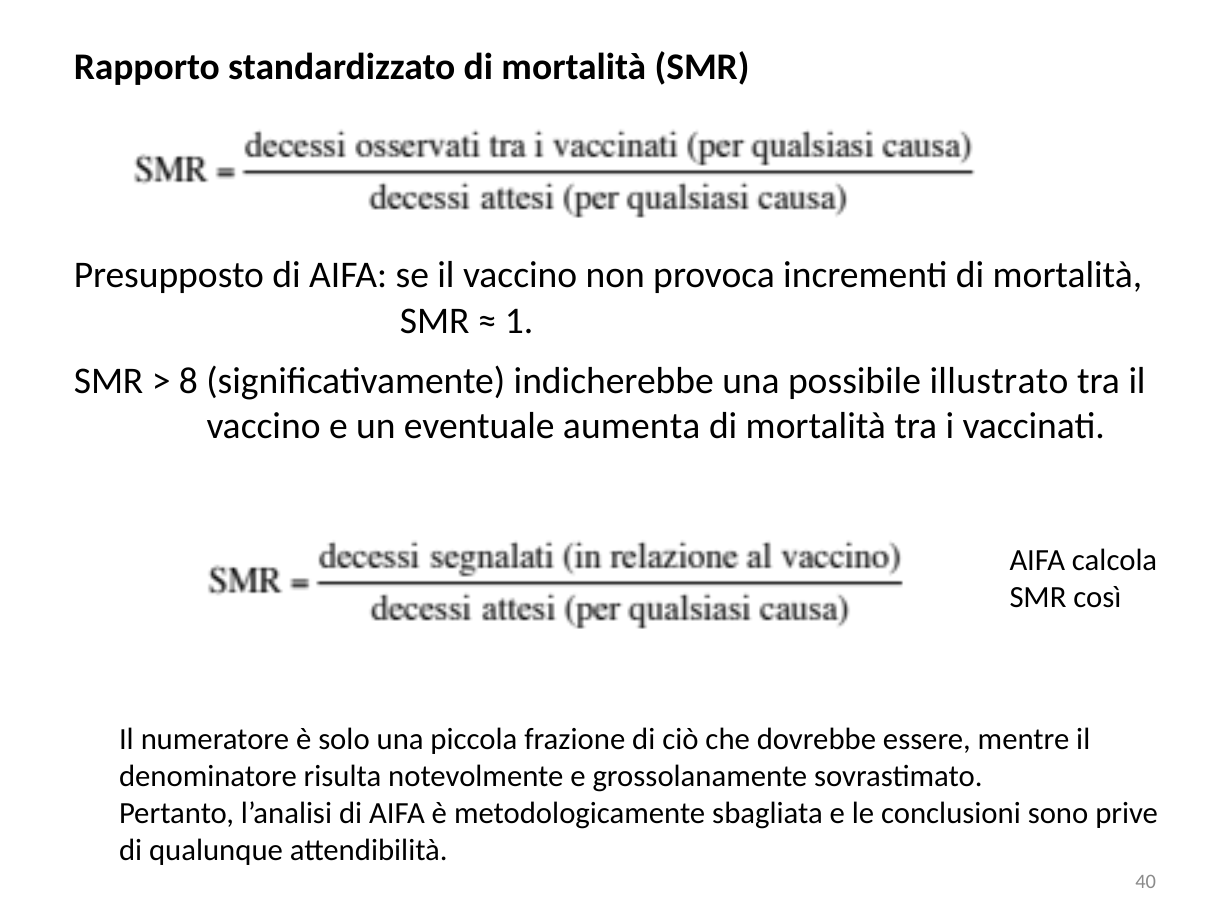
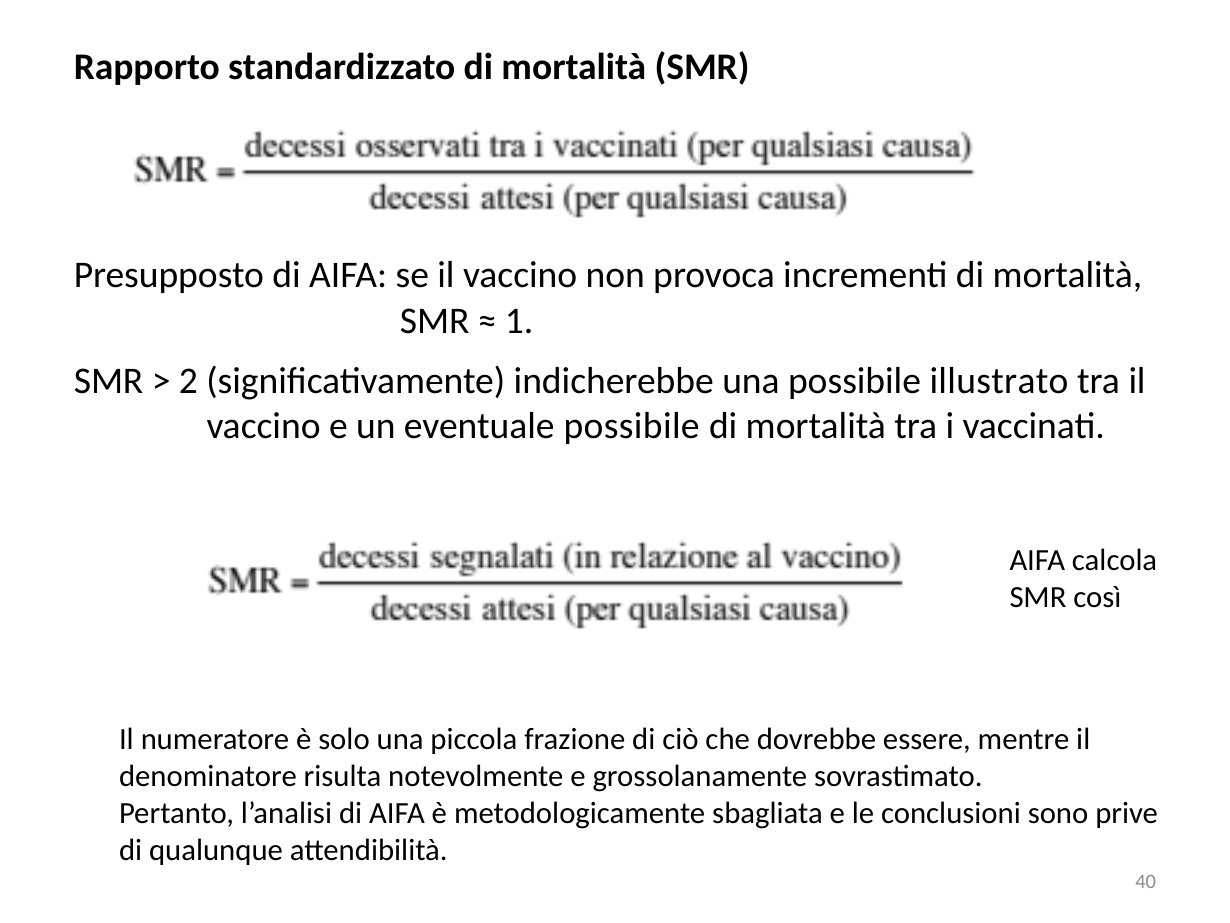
8: 8 -> 2 (188, 381)
eventuale aumenta: aumenta -> possibile (632, 426)
